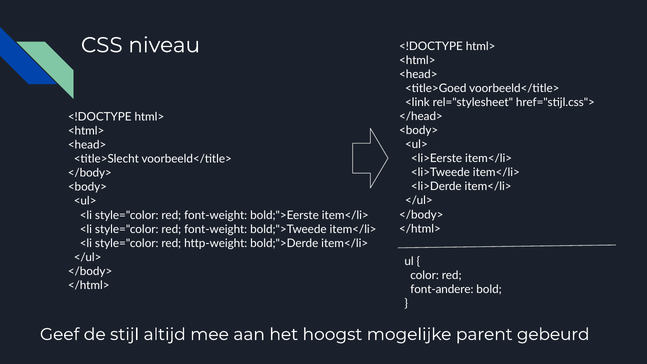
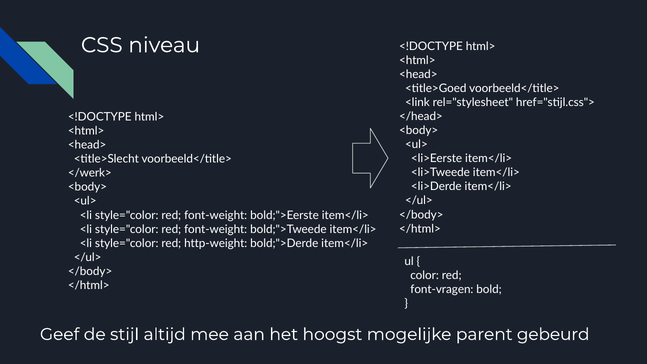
</body>: </body> -> </werk> (90, 173)
font-andere: font-andere -> font-vragen (442, 290)
